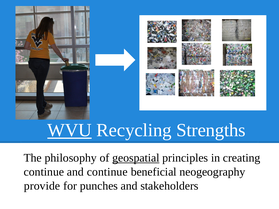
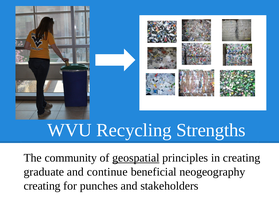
WVU underline: present -> none (70, 130)
philosophy: philosophy -> community (71, 158)
continue: continue -> graduate (44, 172)
provide: provide -> creating (42, 186)
